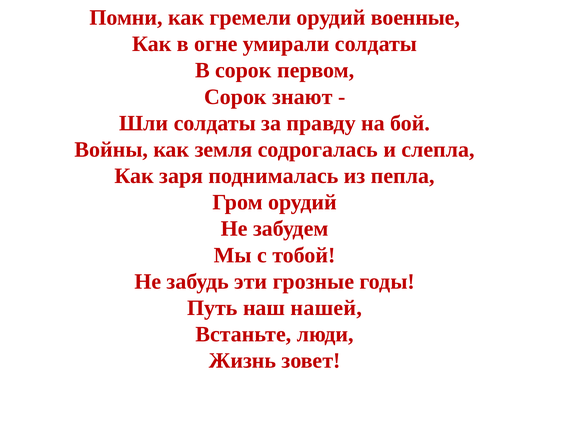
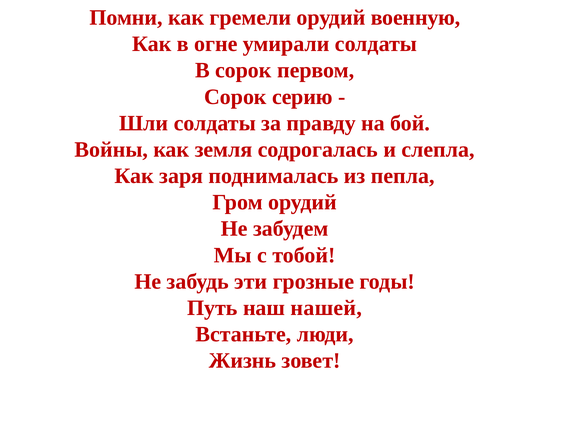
военные: военные -> военную (415, 18)
знают: знают -> серию (302, 97)
